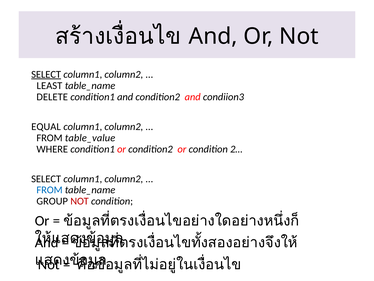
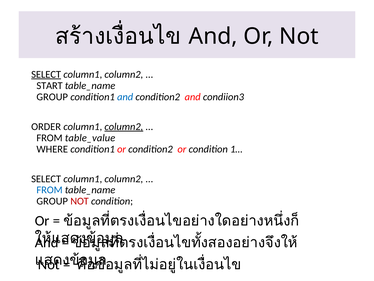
LEAST: LEAST -> START (50, 86)
DELETE: DELETE -> GROUP (52, 97)
and colour: black -> blue (125, 97)
EQUAL: EQUAL -> ORDER (46, 126)
column2 underline: none -> present (124, 126)
2…: 2… -> 1… (236, 149)
